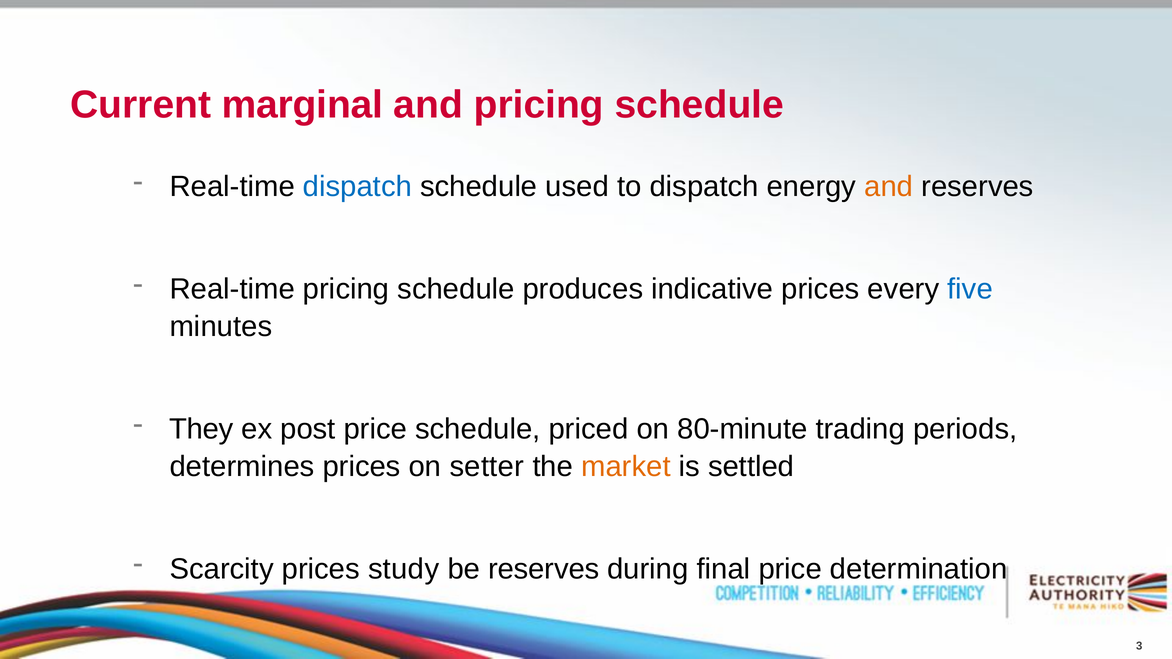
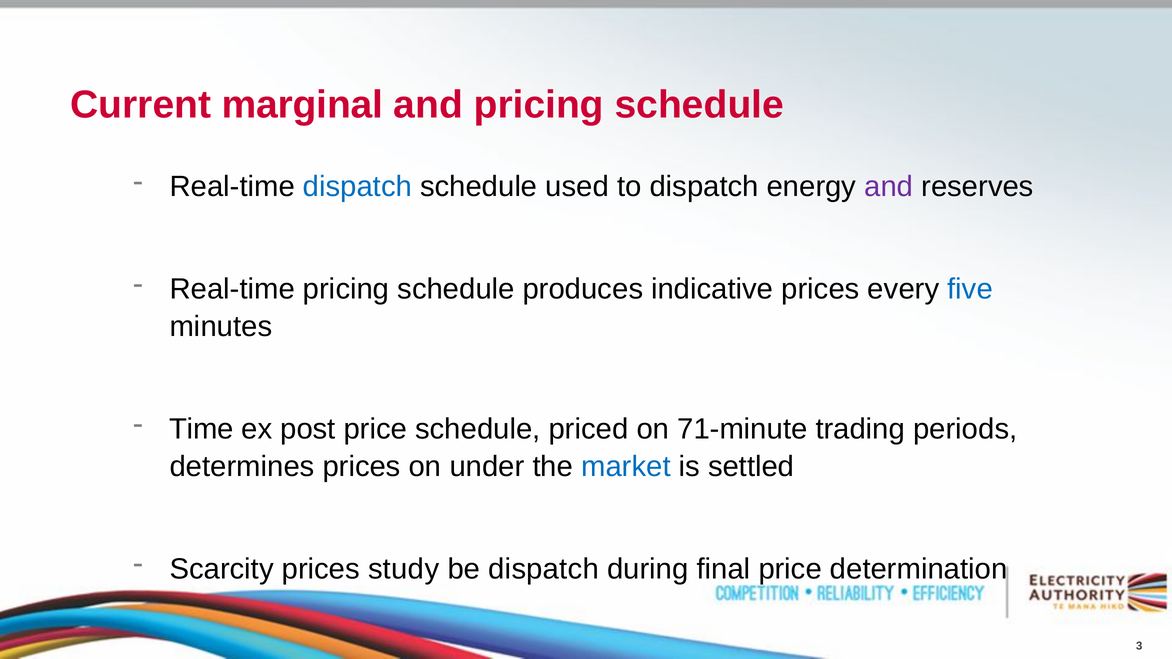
and colour: orange -> purple (889, 187)
They: They -> Time (202, 429)
80-minute: 80-minute -> 71-minute (742, 429)
setter: setter -> under (487, 467)
market colour: orange -> blue (626, 467)
be reserves: reserves -> dispatch (544, 569)
